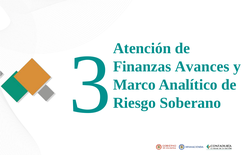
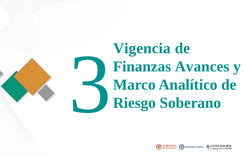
Atención: Atención -> Vigencia (142, 48)
